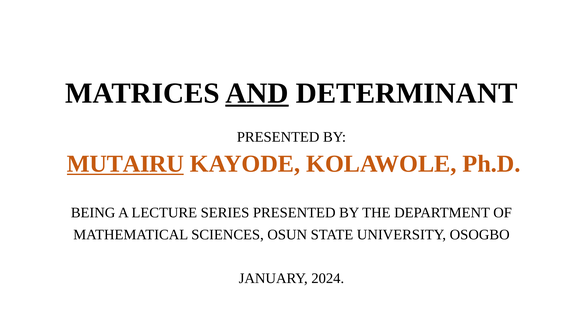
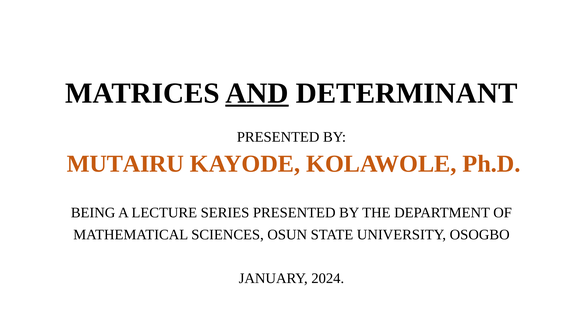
MUTAIRU underline: present -> none (126, 164)
